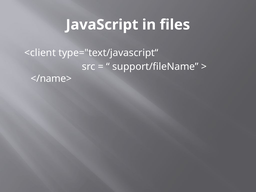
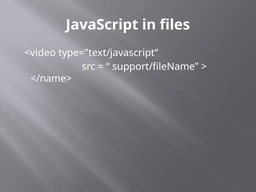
<client: <client -> <video (40, 53)
